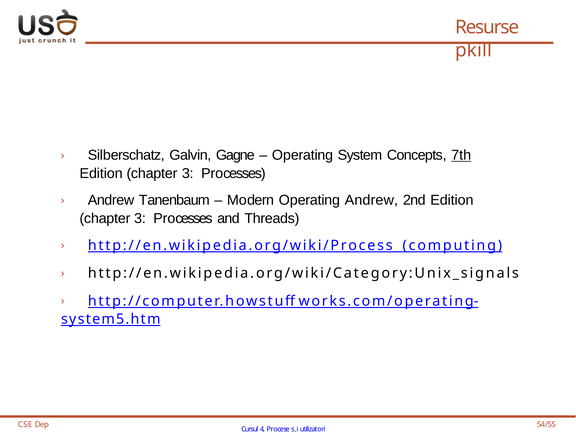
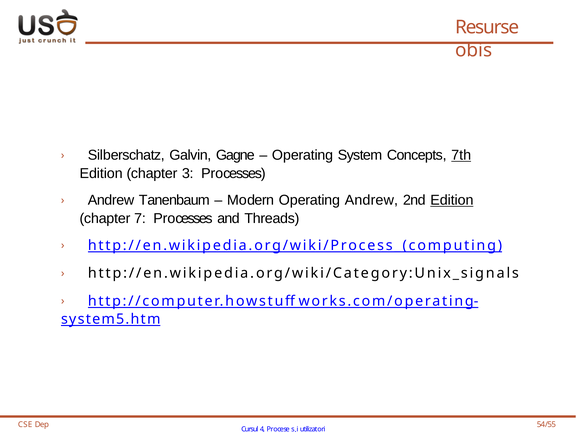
pkill: pkill -> obis (474, 50)
Edition underline: none -> present (452, 200)
3: 3 -> 7 (140, 219)
